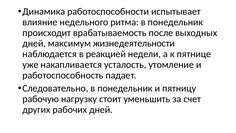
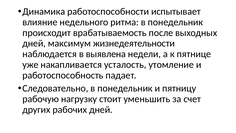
реакцией: реакцией -> выявлена (106, 54)
